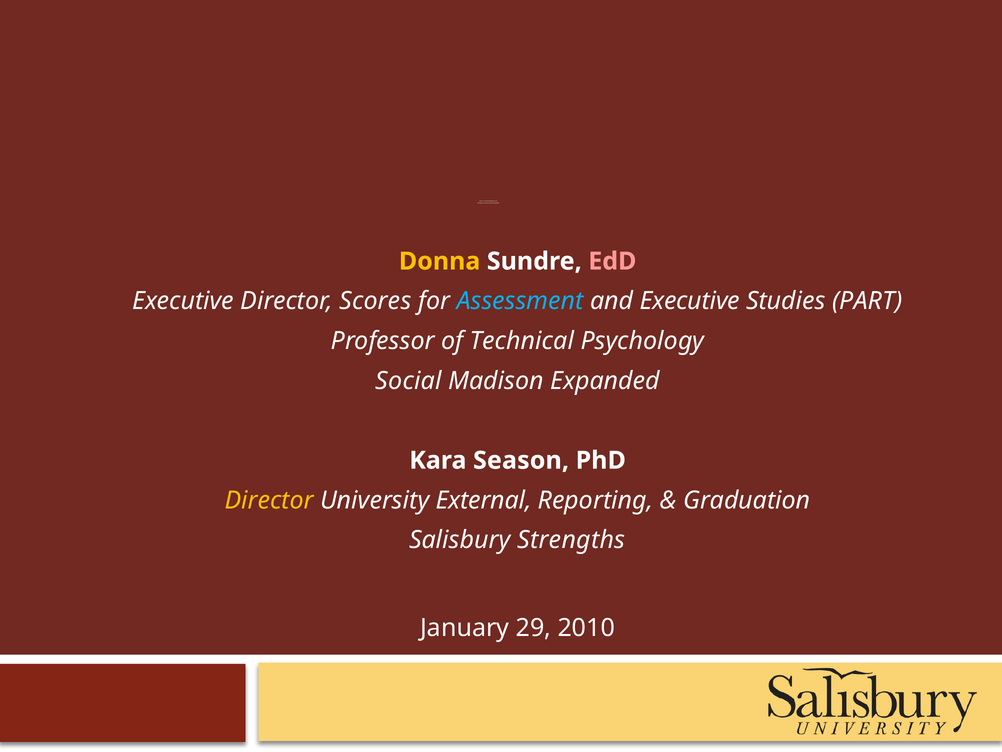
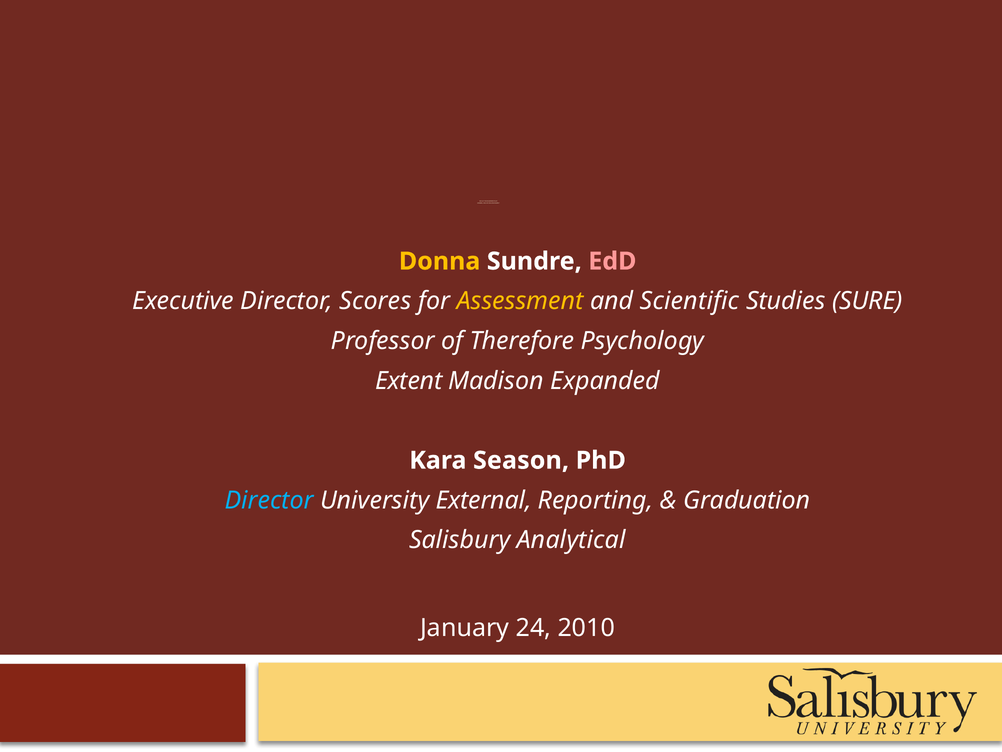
Assessment colour: light blue -> yellow (520, 301)
and Executive: Executive -> Scientific (690, 301)
PART: PART -> SURE (867, 301)
Technical: Technical -> Therefore (522, 341)
Social: Social -> Extent (409, 381)
Director colour: yellow -> light blue (269, 500)
Strengths: Strengths -> Analytical (571, 540)
29: 29 -> 24 (533, 627)
